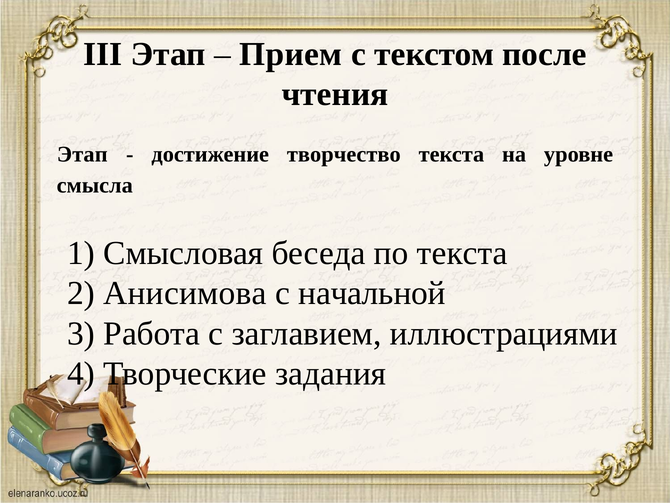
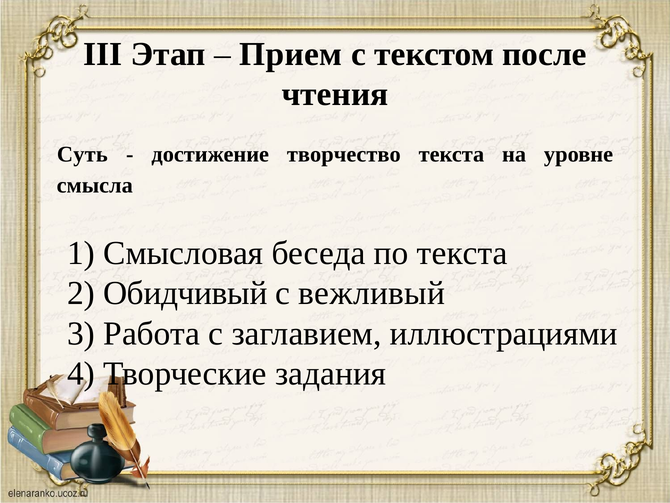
Этап: Этап -> Суть (82, 154)
Анисимова: Анисимова -> Обидчивый (185, 293)
начальной: начальной -> вежливый (372, 293)
